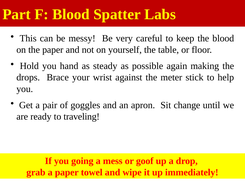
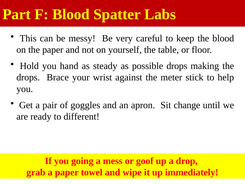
possible again: again -> drops (177, 66)
traveling: traveling -> different (82, 116)
